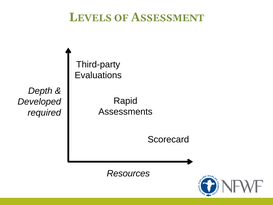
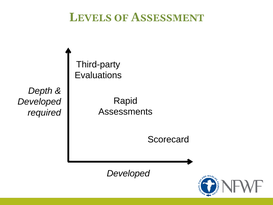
Resources: Resources -> Developed (128, 173)
